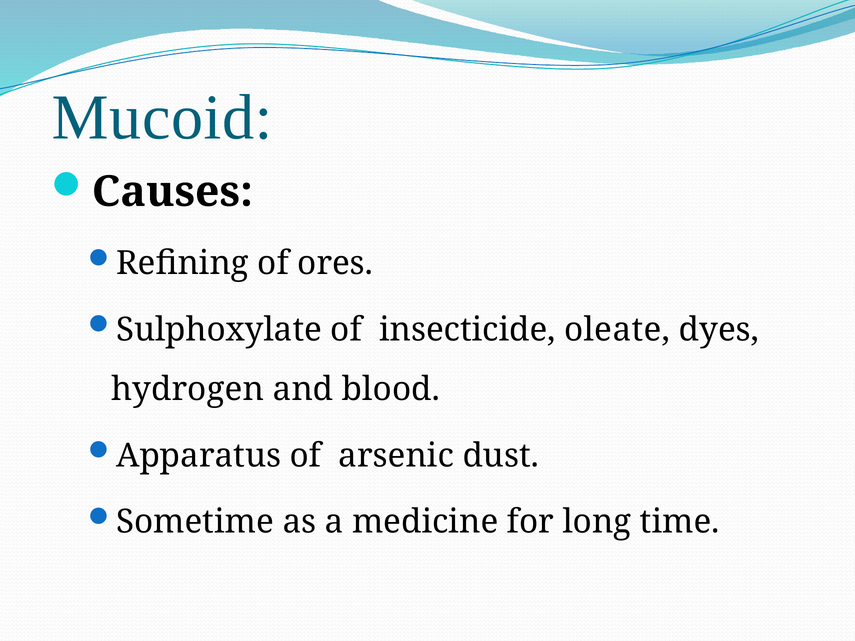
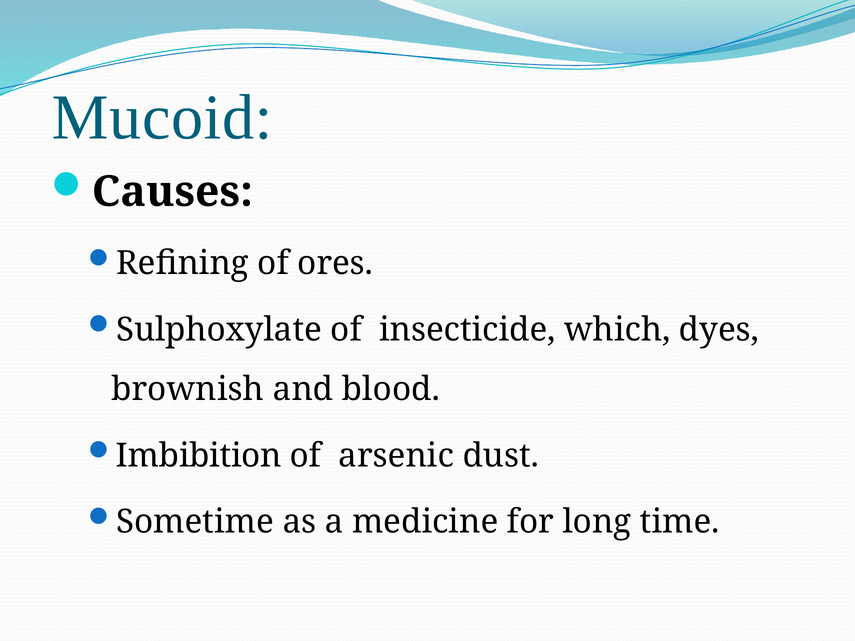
oleate: oleate -> which (617, 330)
hydrogen: hydrogen -> brownish (188, 389)
Apparatus: Apparatus -> Imbibition (199, 456)
